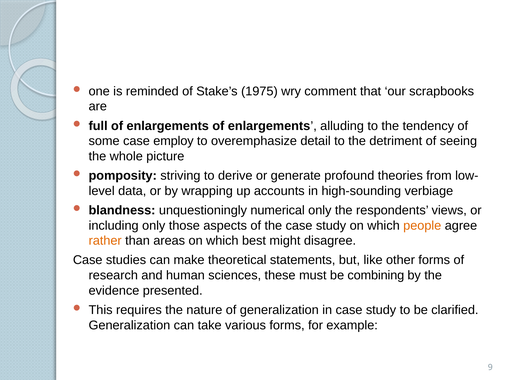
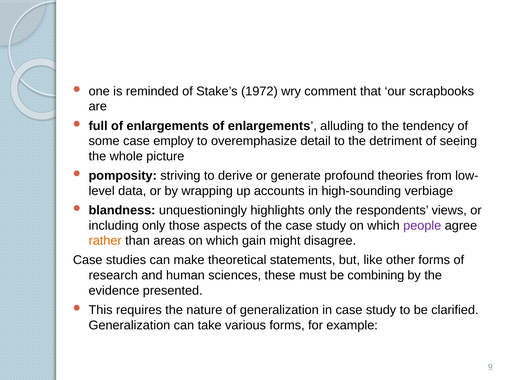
1975: 1975 -> 1972 (259, 91)
numerical: numerical -> highlights (278, 210)
people colour: orange -> purple (422, 226)
best: best -> gain (254, 241)
